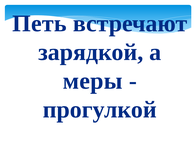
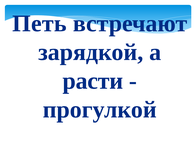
меры: меры -> расти (93, 81)
